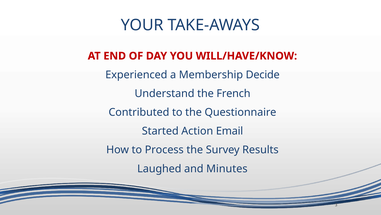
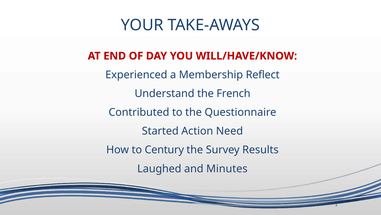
Decide: Decide -> Reflect (263, 75)
Email: Email -> Need (229, 131)
Process: Process -> Century (164, 150)
